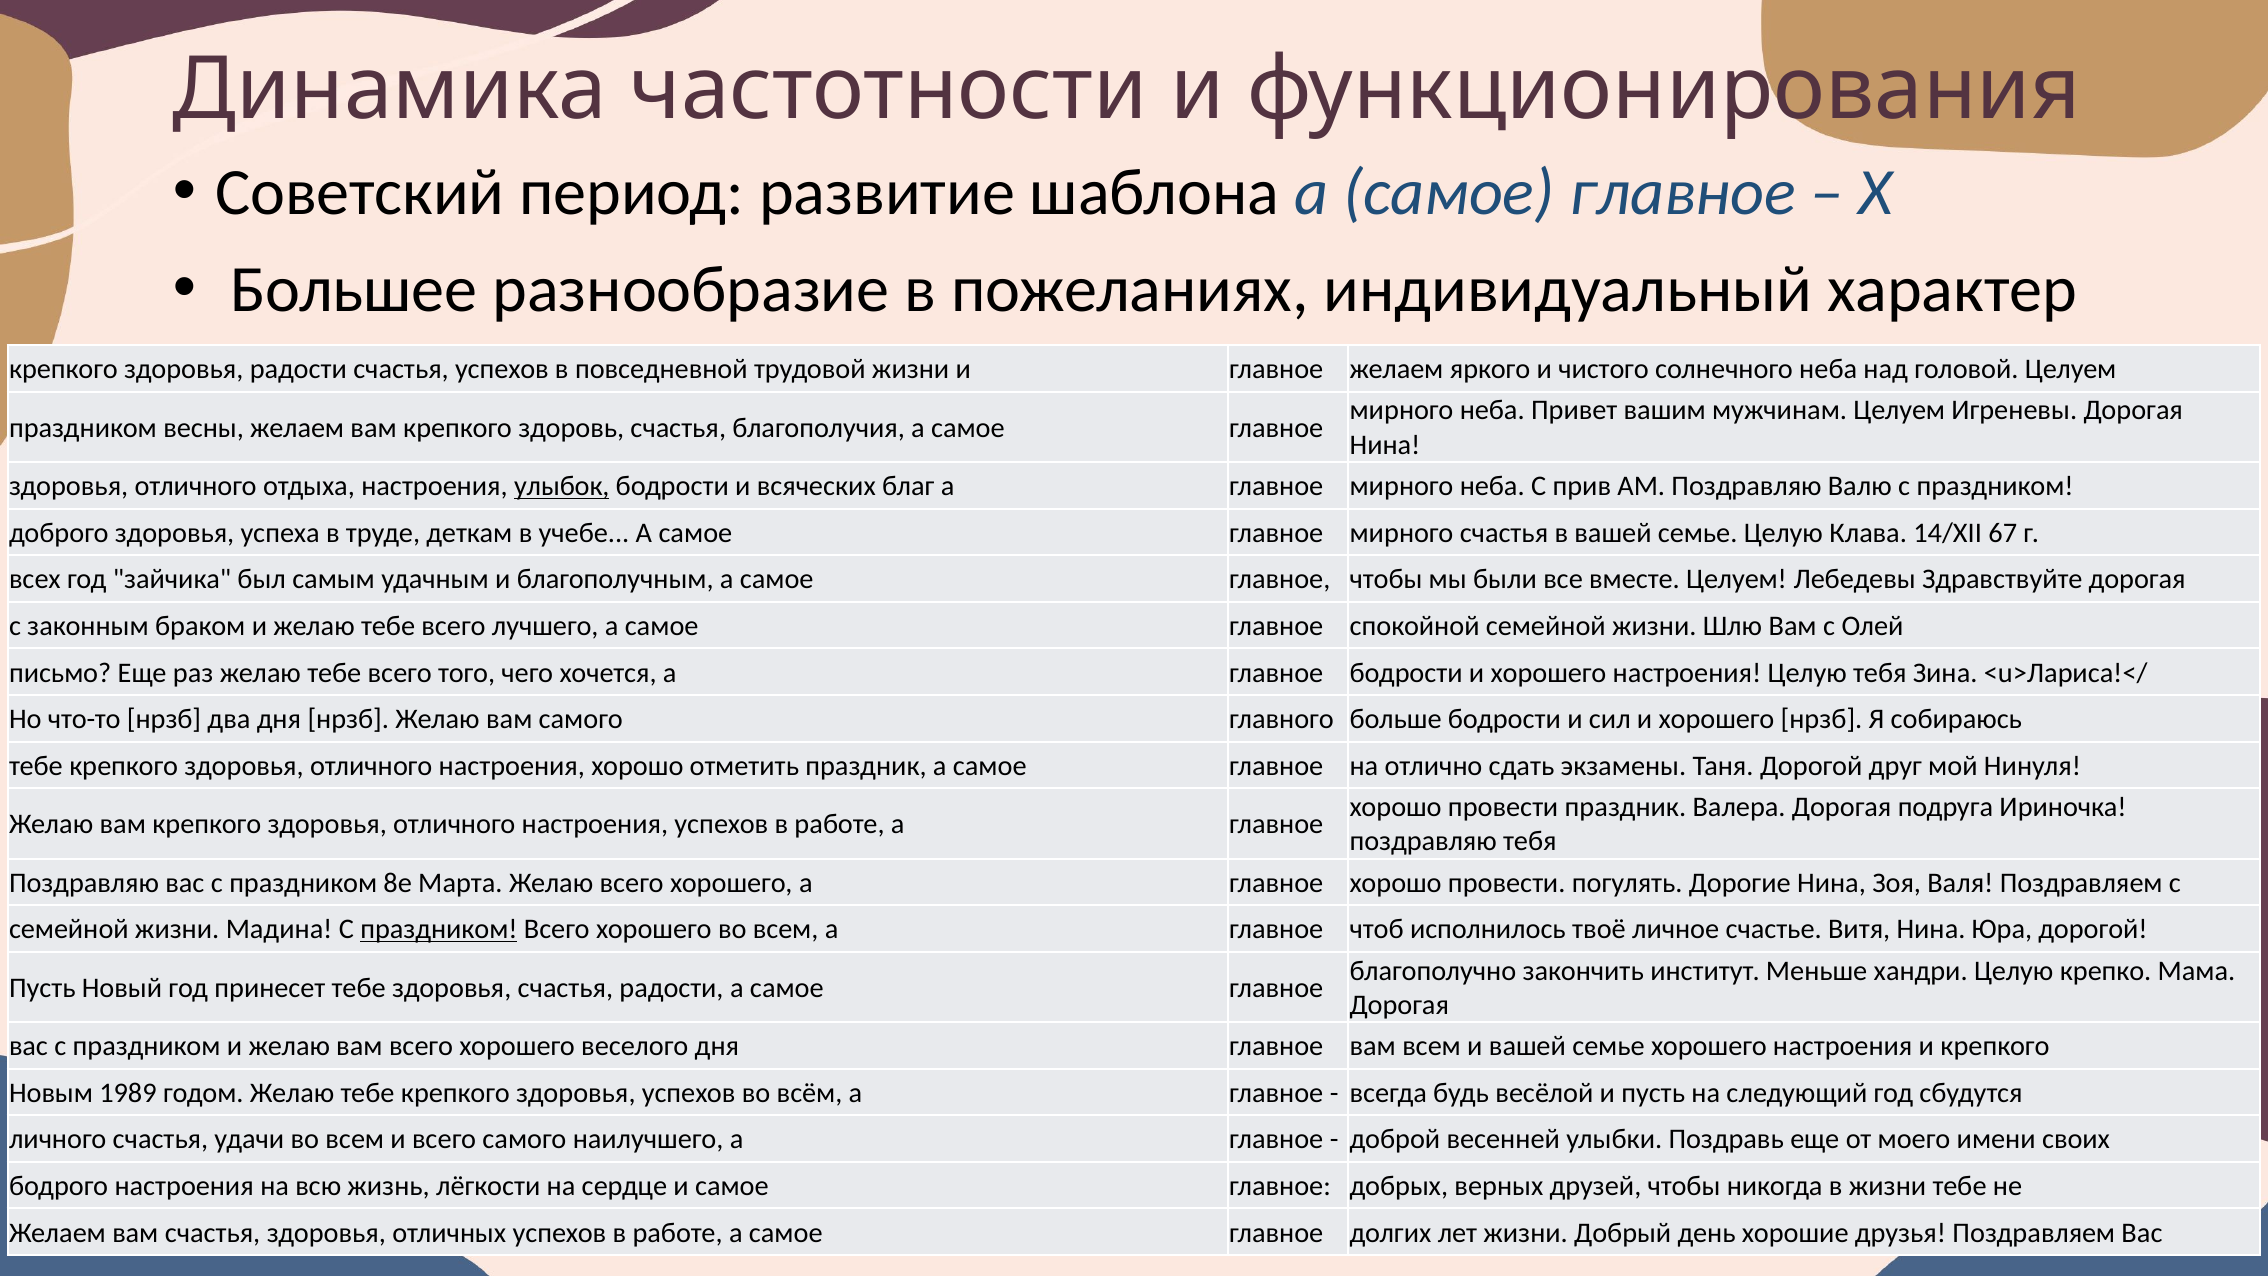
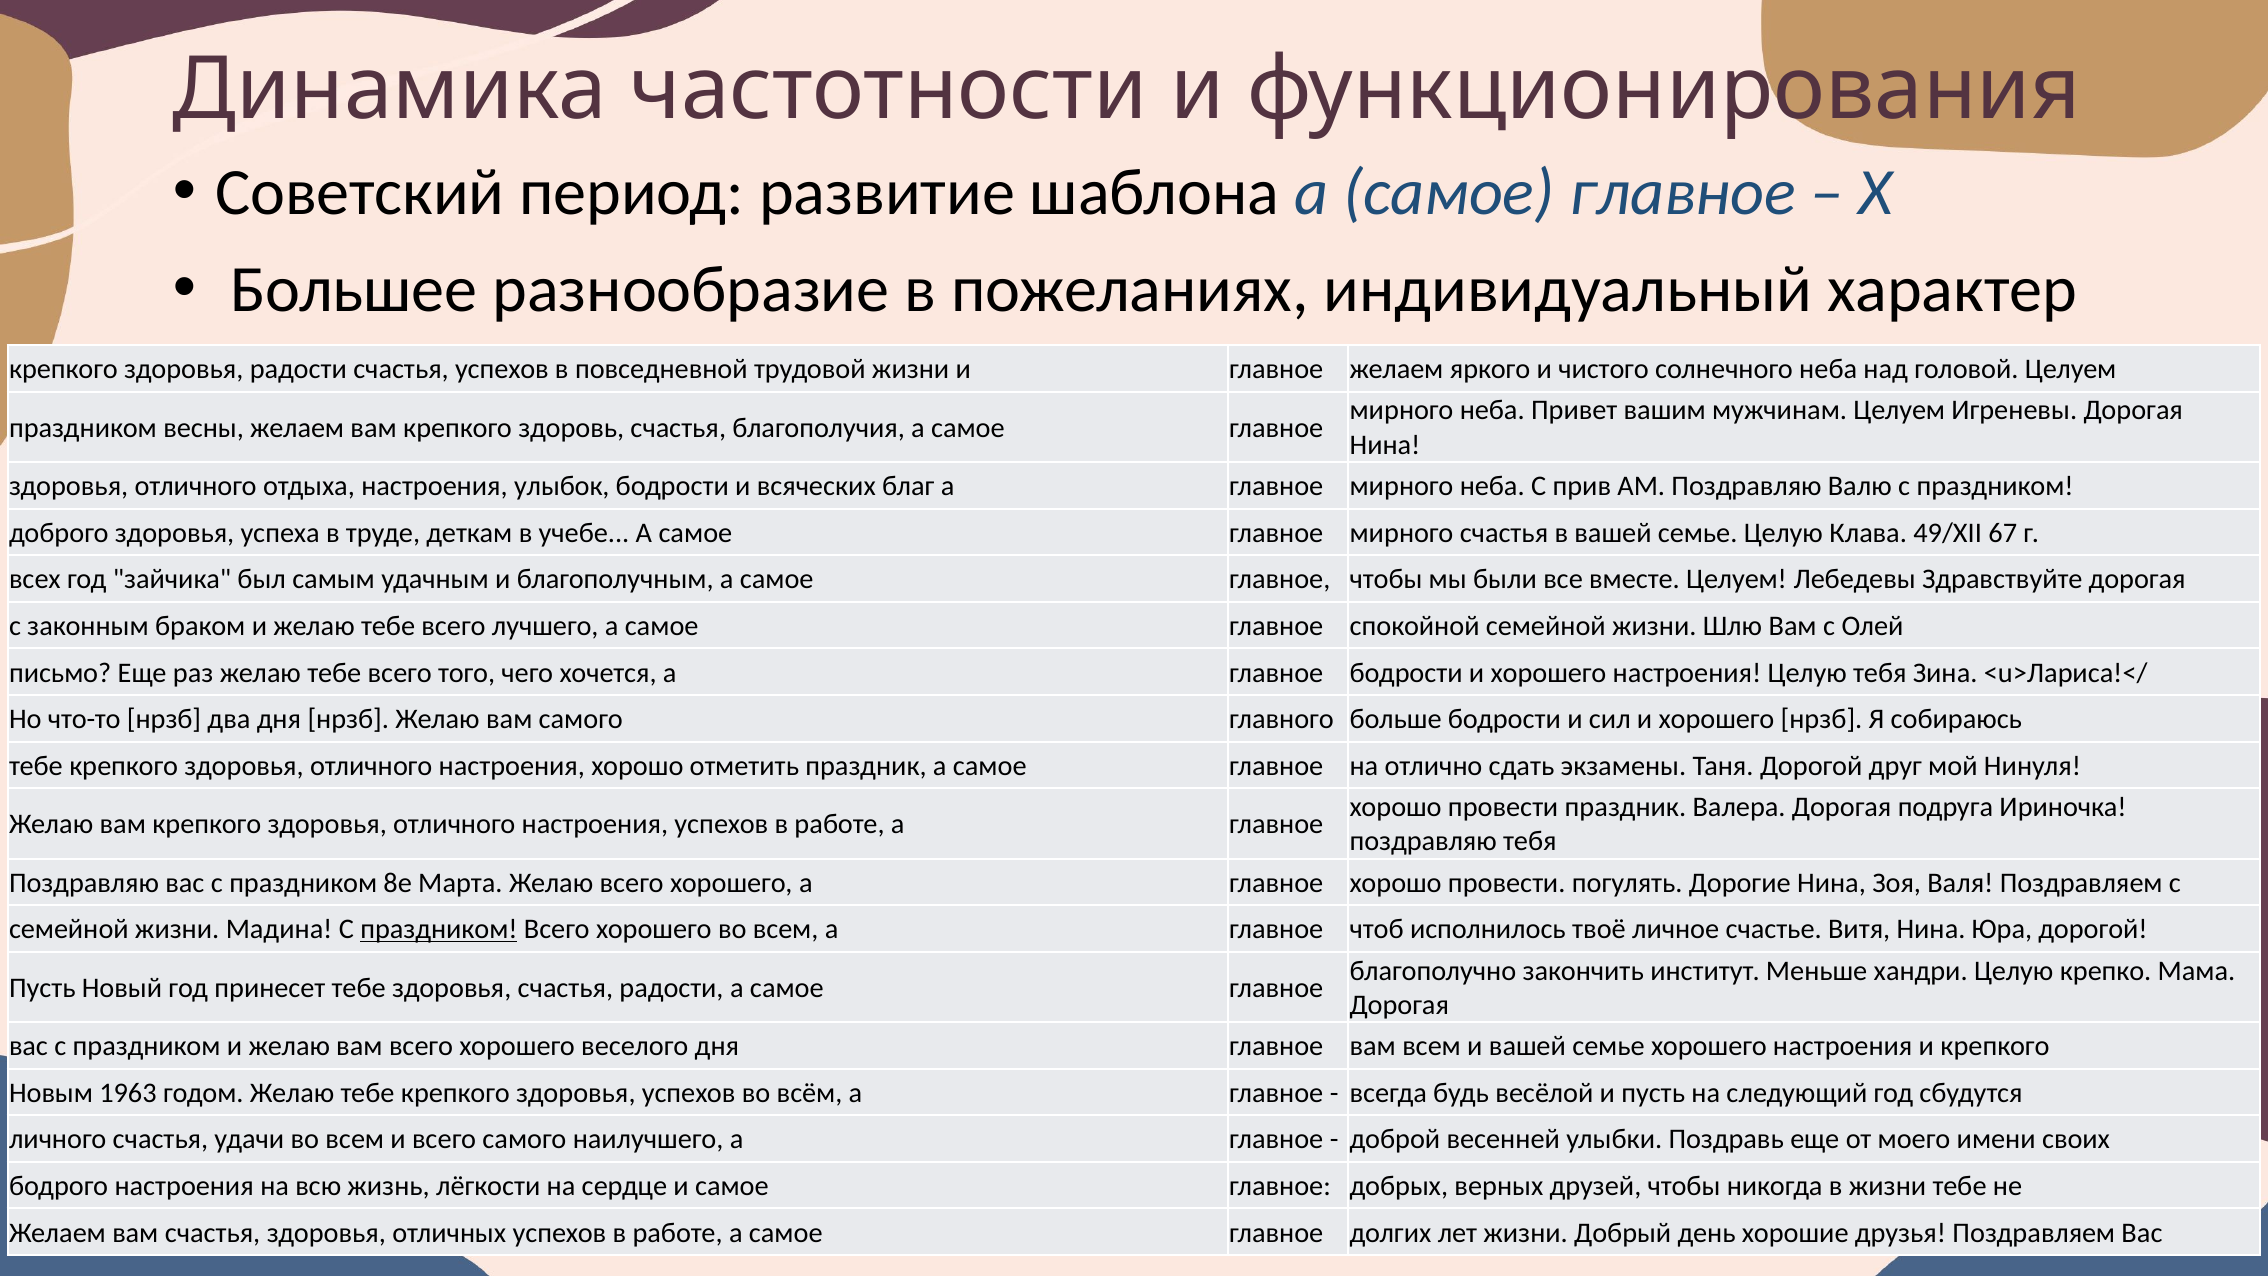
улыбок underline: present -> none (562, 486)
14/XII: 14/XII -> 49/XII (1948, 533)
1989: 1989 -> 1963 (128, 1093)
